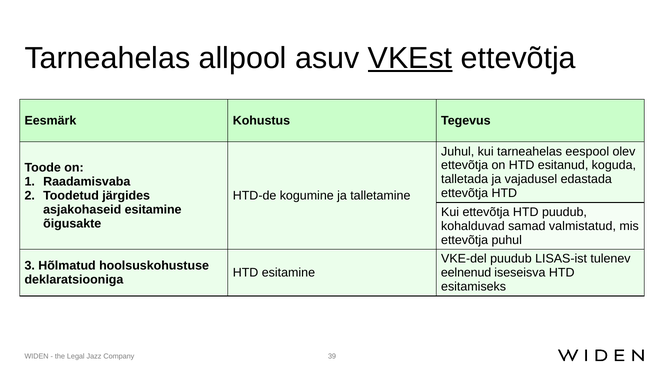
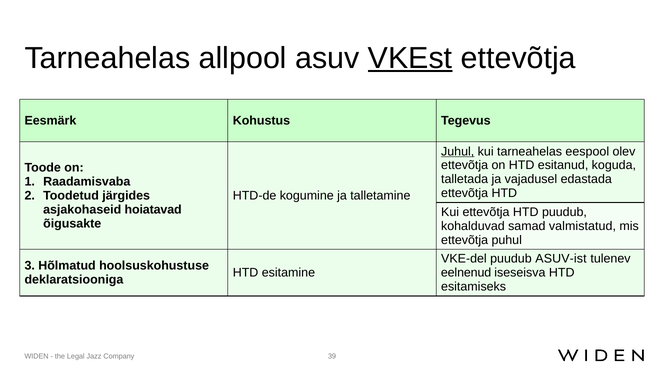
Juhul underline: none -> present (458, 152)
asjakohaseid esitamine: esitamine -> hoiatavad (153, 210)
LISAS-ist: LISAS-ist -> ASUV-ist (561, 259)
